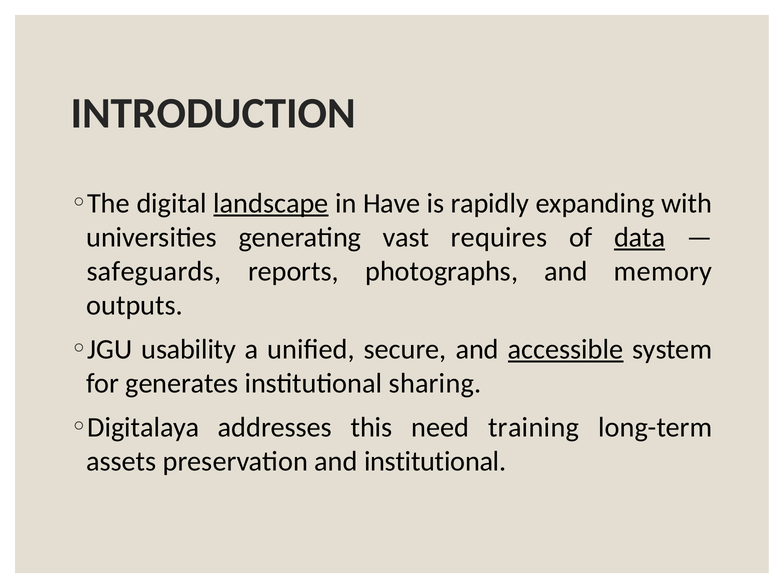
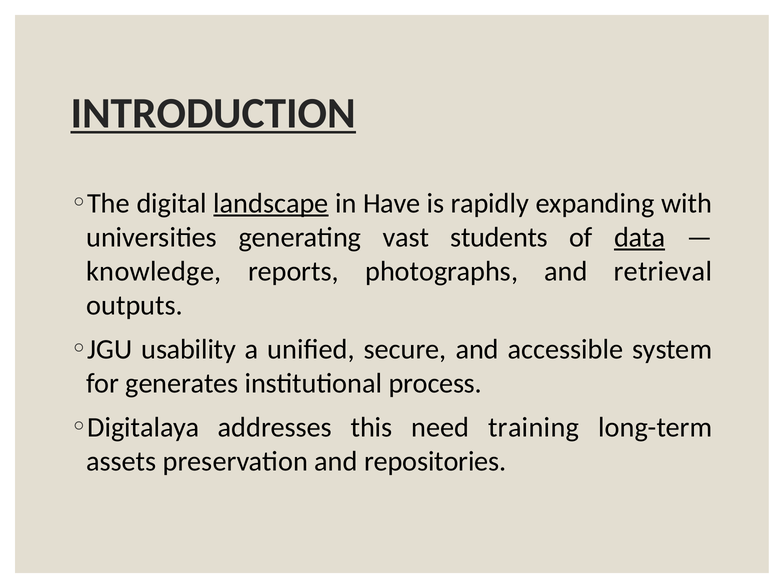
INTRODUCTION underline: none -> present (213, 114)
requires: requires -> students (499, 237)
safeguards: safeguards -> knowledge (154, 271)
memory: memory -> retrieval (663, 271)
accessible underline: present -> none (566, 349)
sharing: sharing -> process (435, 383)
and institutional: institutional -> repositories (435, 461)
